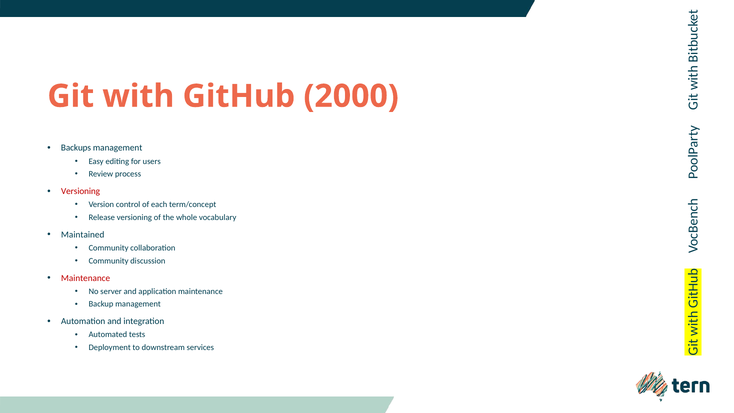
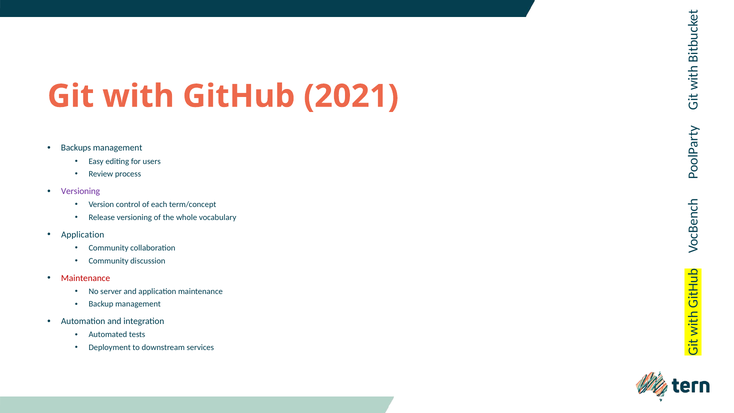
2000: 2000 -> 2021 (351, 96)
Versioning colour: red -> purple (81, 191)
Maintained: Maintained -> Application (83, 235)
